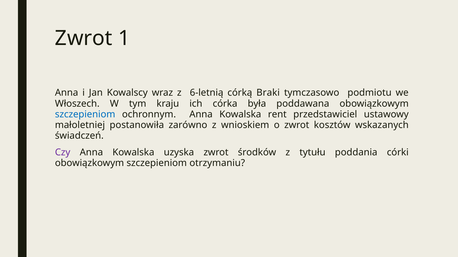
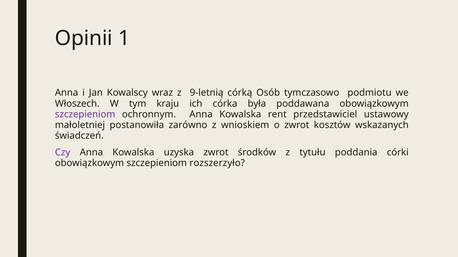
Zwrot: Zwrot -> Opinii (84, 38)
6-letnią: 6-letnią -> 9-letnią (207, 93)
Braki: Braki -> Osób (268, 93)
szczepieniom colour: blue -> purple (85, 115)
otrzymaniu: otrzymaniu -> rozszerzyło (217, 163)
